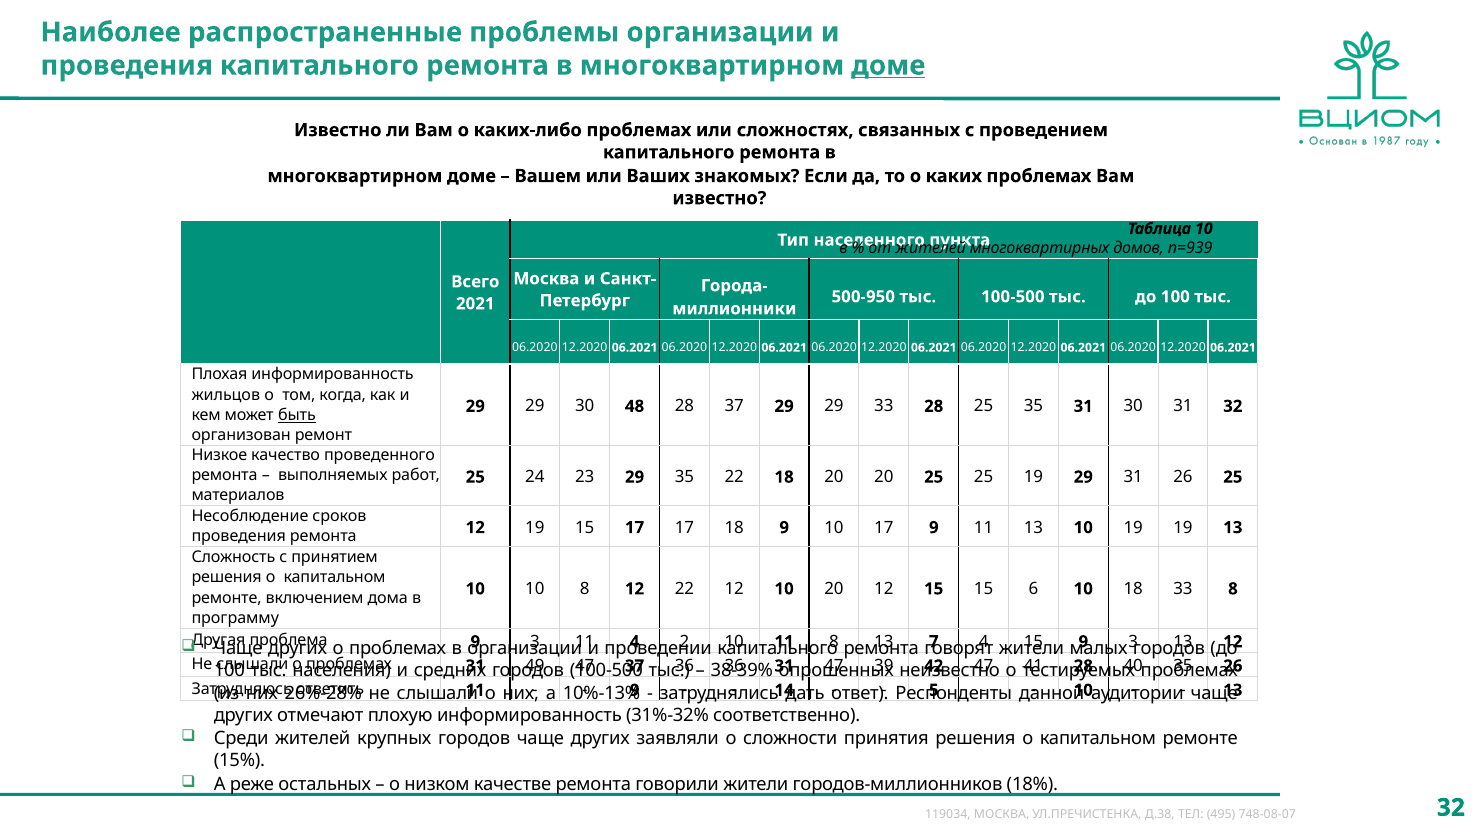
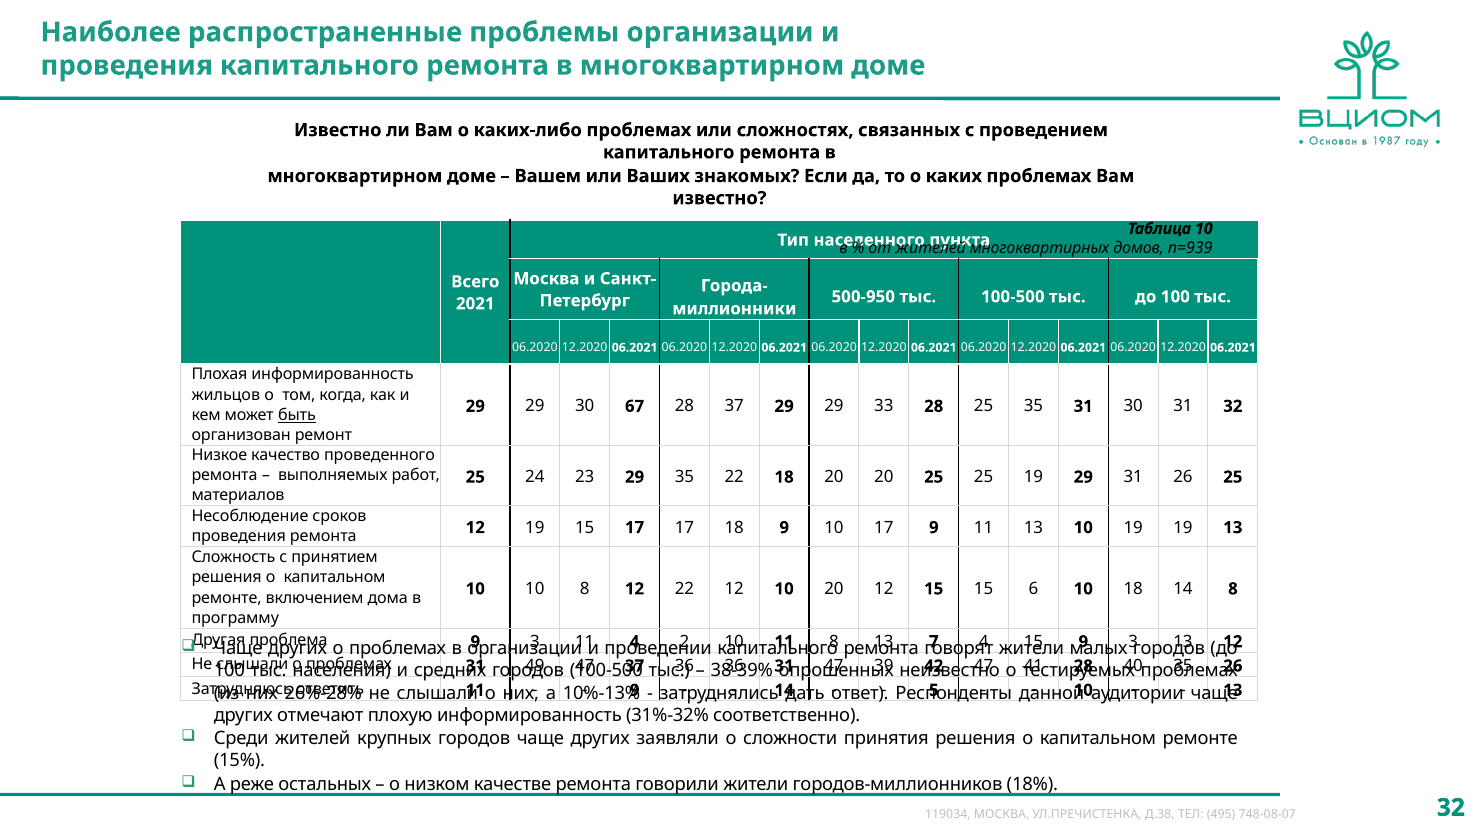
доме underline: present -> none (888, 66)
48: 48 -> 67 (635, 406)
18 33: 33 -> 14 (1183, 589)
